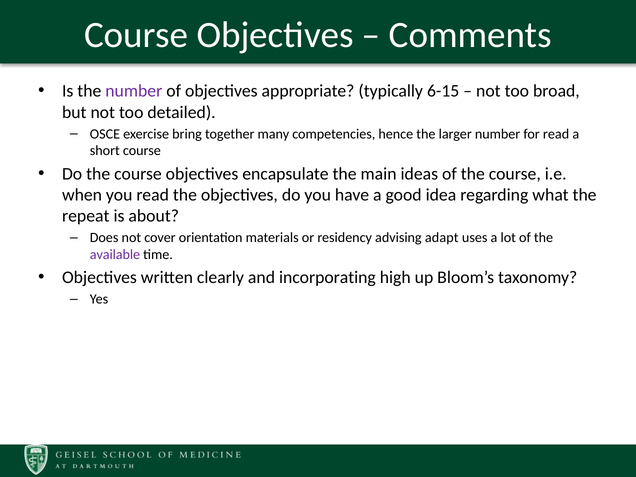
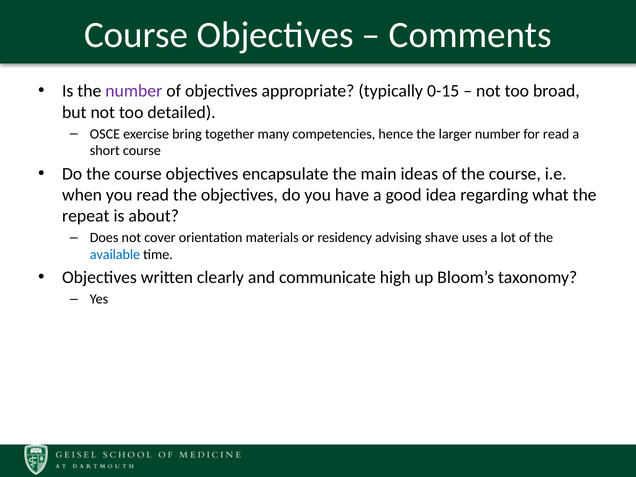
6-15: 6-15 -> 0-15 (443, 91)
adapt: adapt -> shave (442, 238)
available colour: purple -> blue (115, 255)
incorporating: incorporating -> communicate (327, 278)
